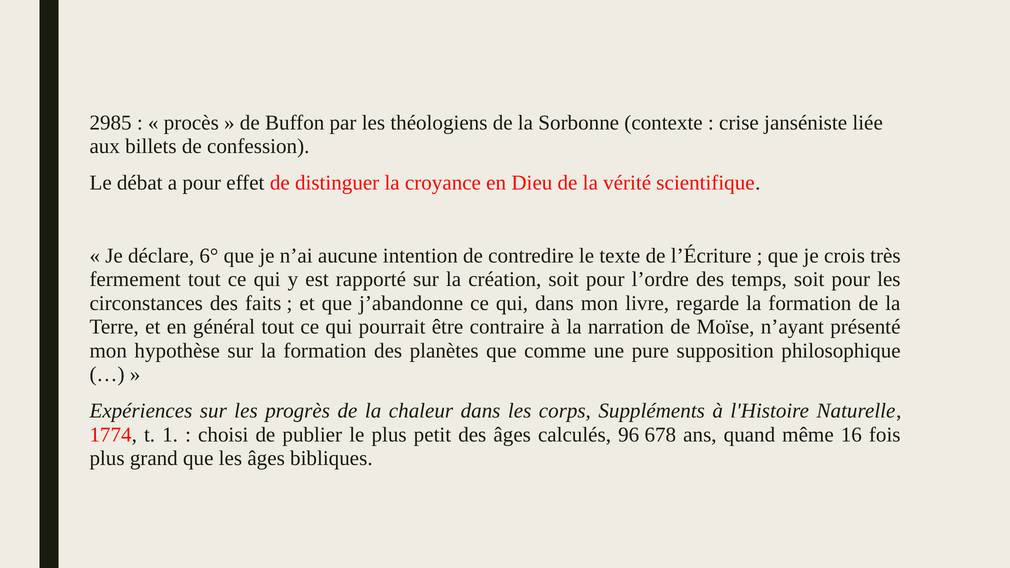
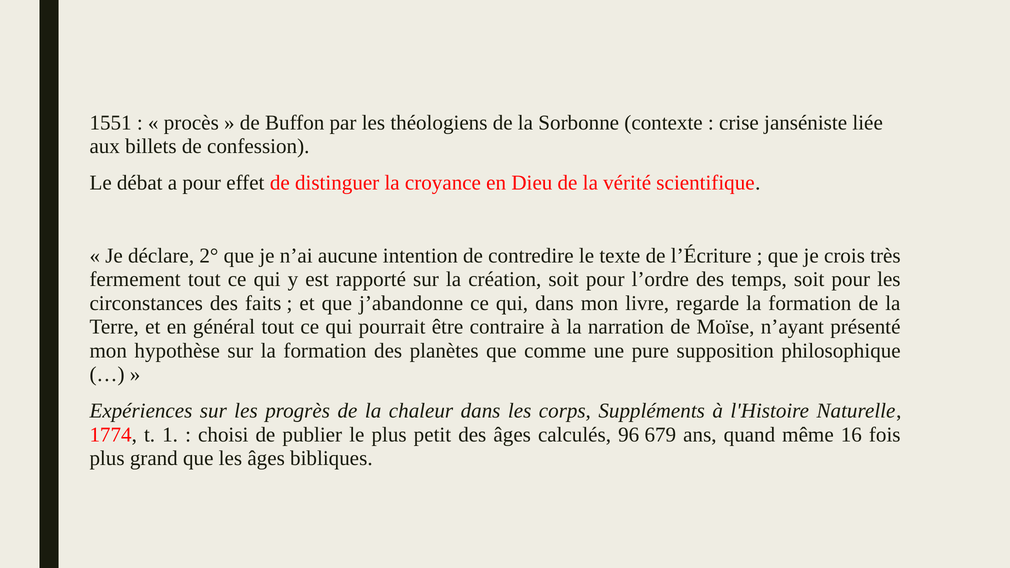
2985: 2985 -> 1551 (111, 123)
6°: 6° -> 2° (209, 256)
678: 678 -> 679 (660, 435)
